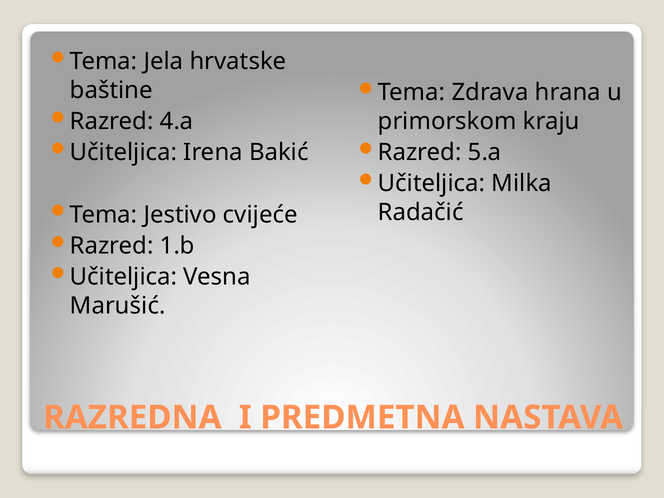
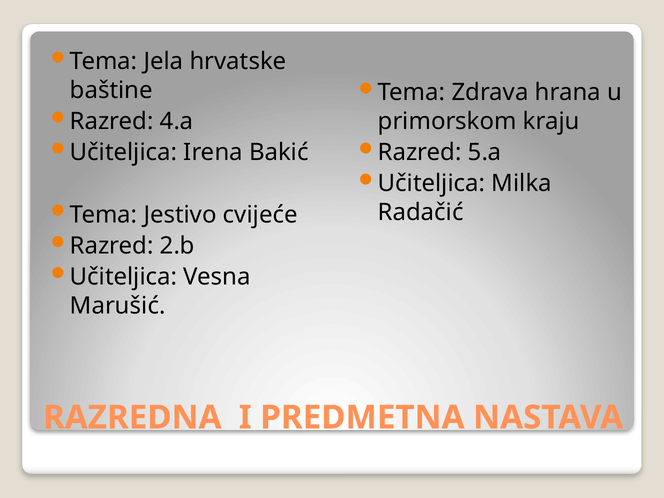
1.b: 1.b -> 2.b (177, 246)
